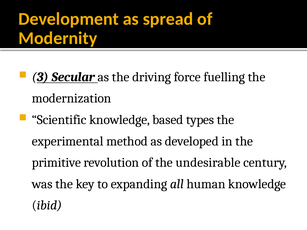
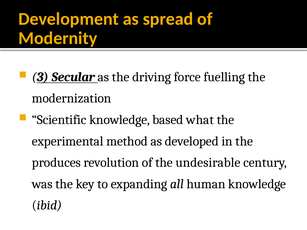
types: types -> what (200, 120)
primitive: primitive -> produces (56, 163)
